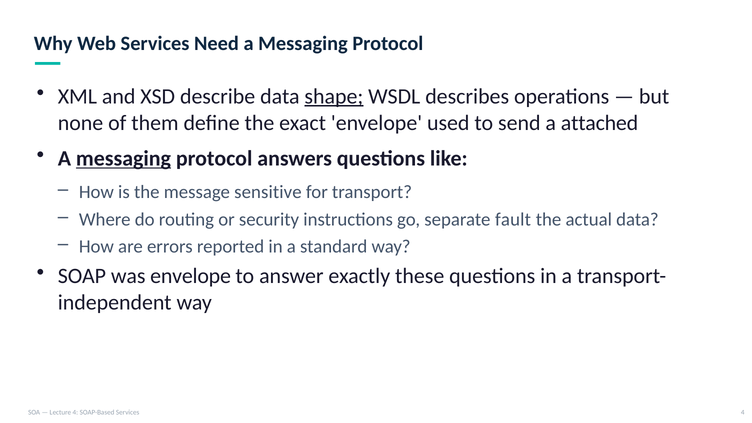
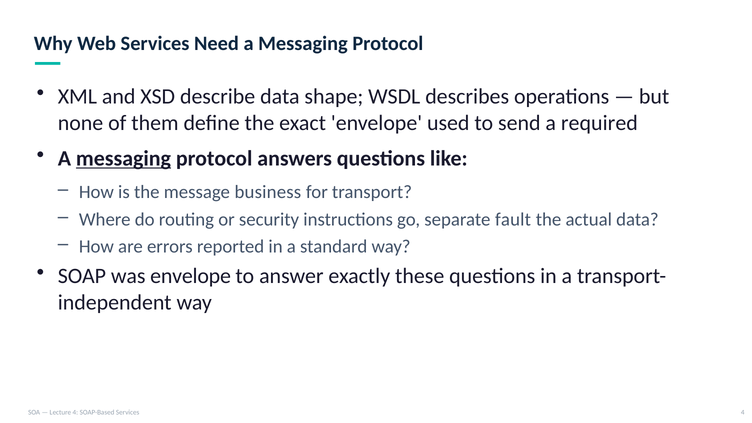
shape underline: present -> none (334, 96)
attached: attached -> required (599, 123)
sensitive: sensitive -> business (268, 192)
